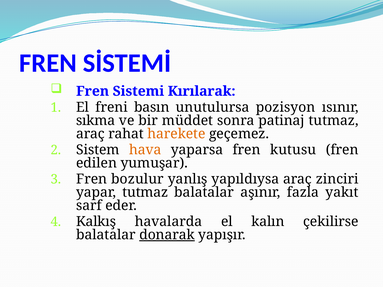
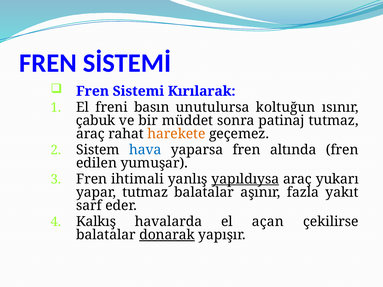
pozisyon: pozisyon -> koltuğun (286, 107)
sıkma: sıkma -> çabuk (96, 121)
hava colour: orange -> blue (145, 150)
kutusu: kutusu -> altında (293, 150)
bozulur: bozulur -> ihtimali (137, 179)
yapıldıysa underline: none -> present (245, 179)
zinciri: zinciri -> yukarı (337, 179)
kalın: kalın -> açan (268, 222)
